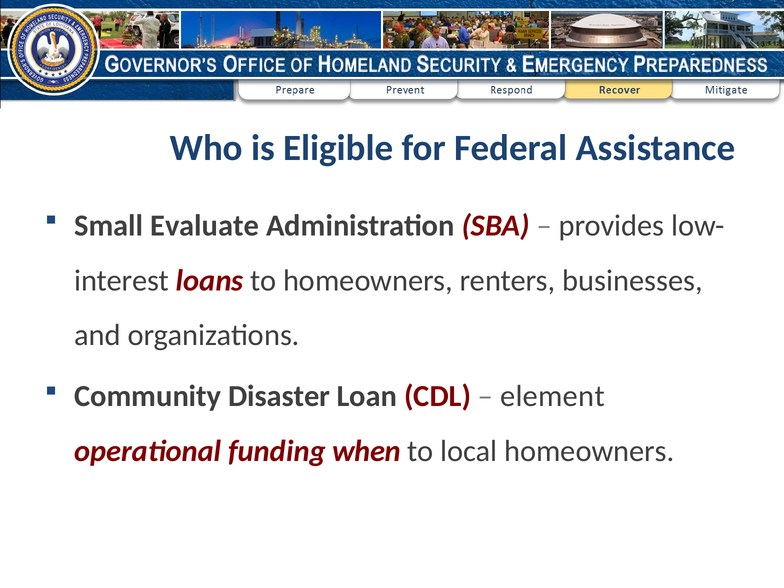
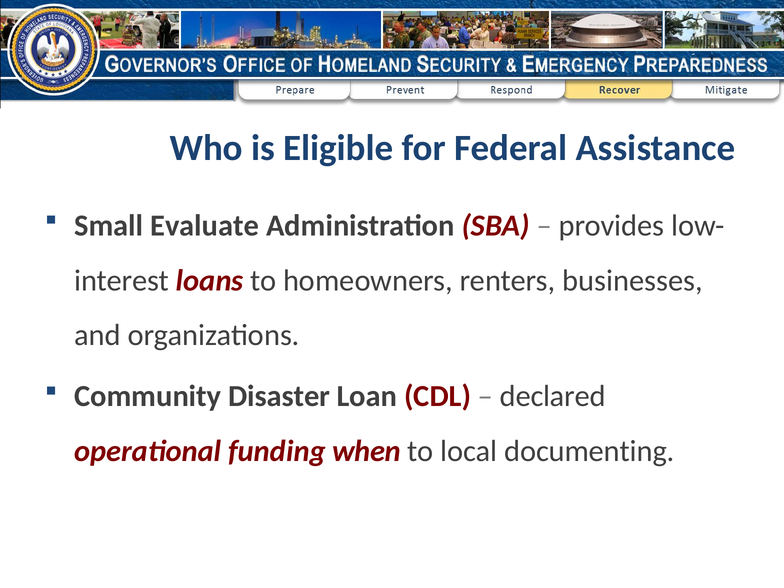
element: element -> declared (553, 396)
local homeowners: homeowners -> documenting (589, 451)
